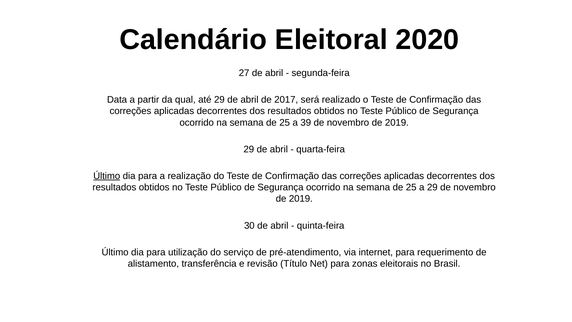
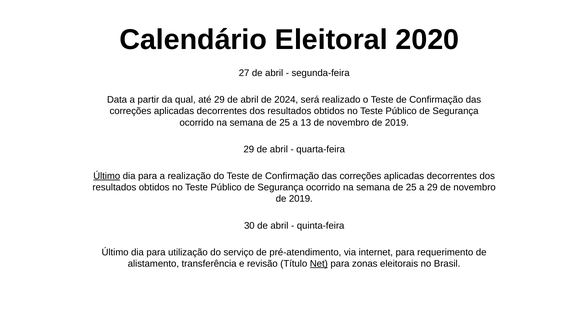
2017: 2017 -> 2024 (286, 100)
39: 39 -> 13 (306, 122)
Net underline: none -> present (319, 263)
